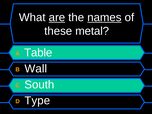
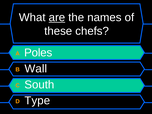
names underline: present -> none (104, 17)
metal: metal -> chefs (92, 31)
Table: Table -> Poles (38, 53)
